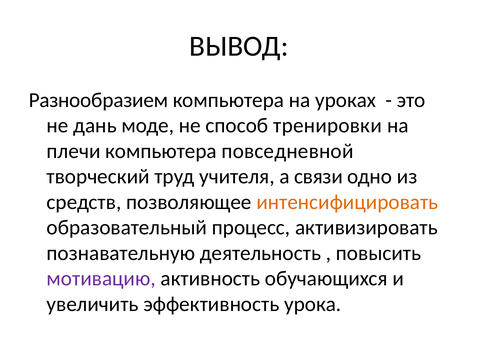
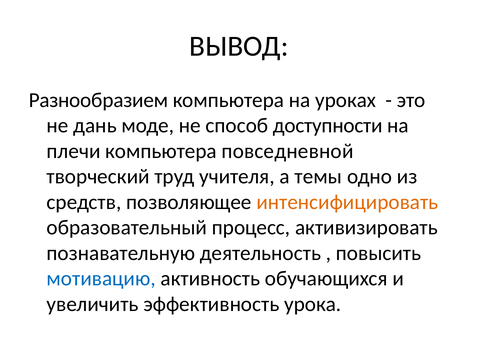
тренировки: тренировки -> доступности (328, 126)
связи: связи -> темы (318, 177)
мотивацию colour: purple -> blue (101, 279)
